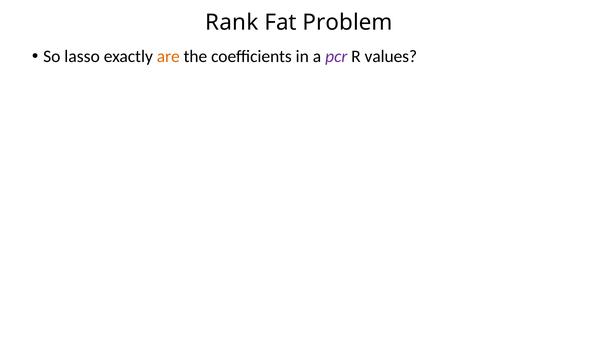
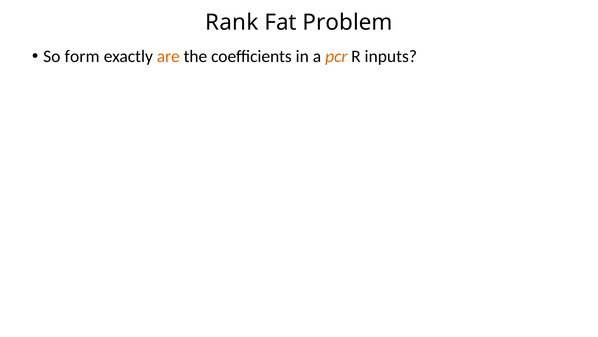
lasso: lasso -> form (82, 56)
pcr colour: purple -> orange (336, 56)
values: values -> inputs (391, 56)
